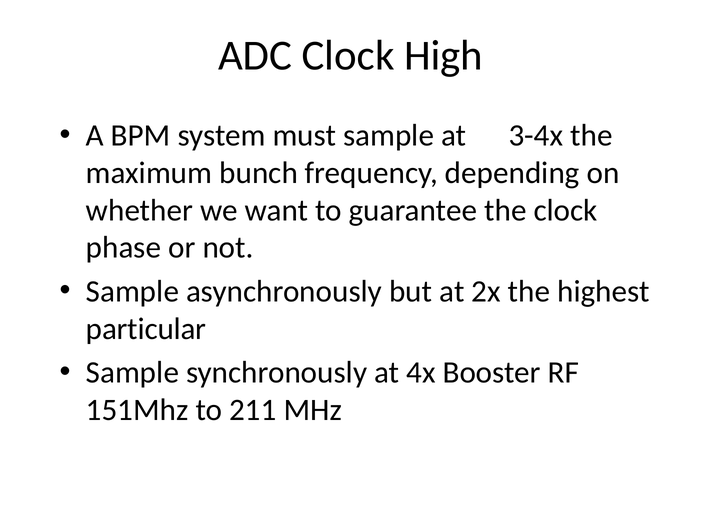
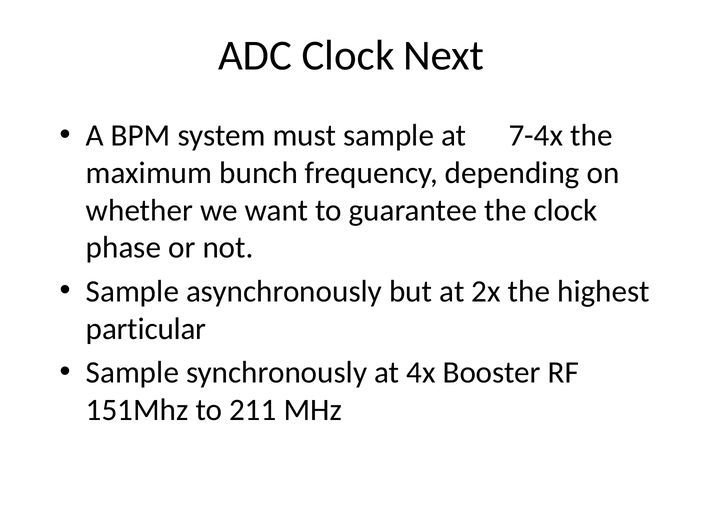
High: High -> Next (444, 56)
3-4x: 3-4x -> 7-4x (536, 135)
